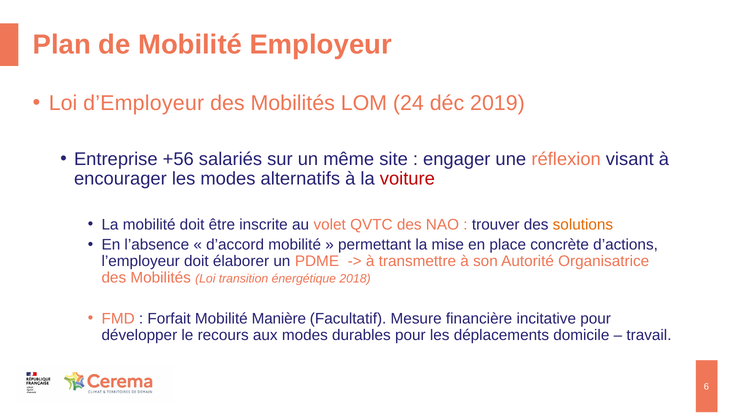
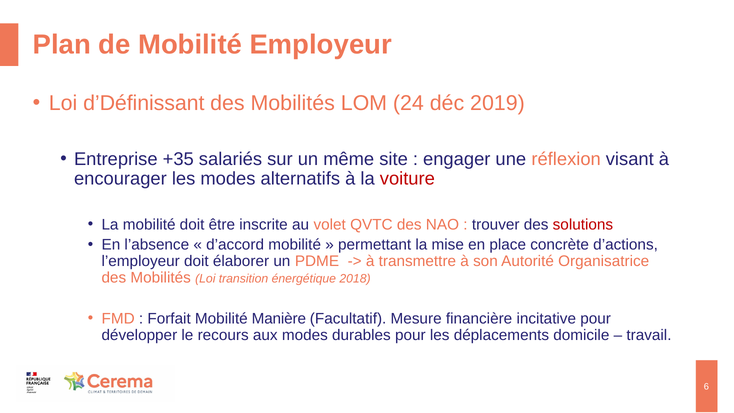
d’Employeur: d’Employeur -> d’Définissant (144, 103)
+56: +56 -> +35 (178, 159)
solutions colour: orange -> red (583, 224)
